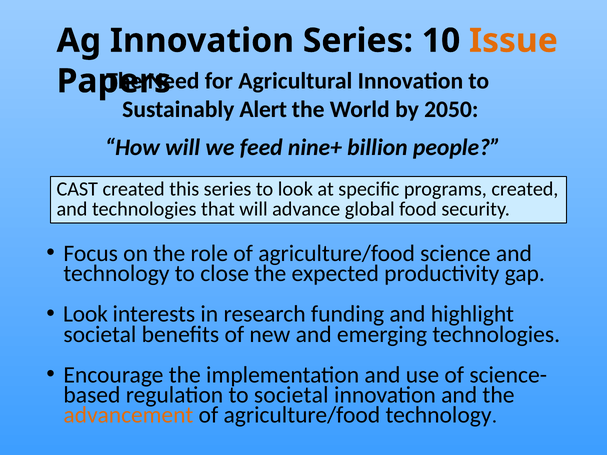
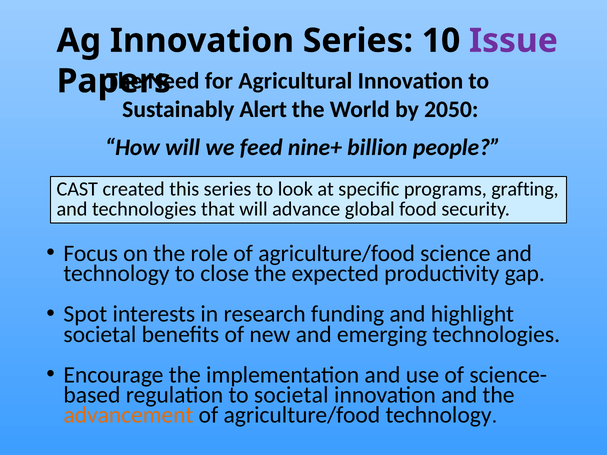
Issue colour: orange -> purple (513, 41)
programs created: created -> grafting (525, 189)
Look: Look -> Spot (85, 314)
